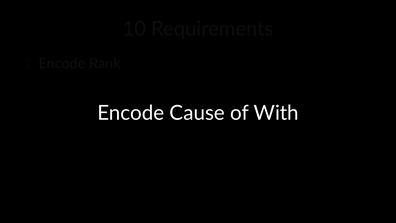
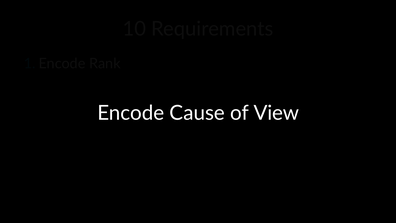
With: With -> View (276, 113)
